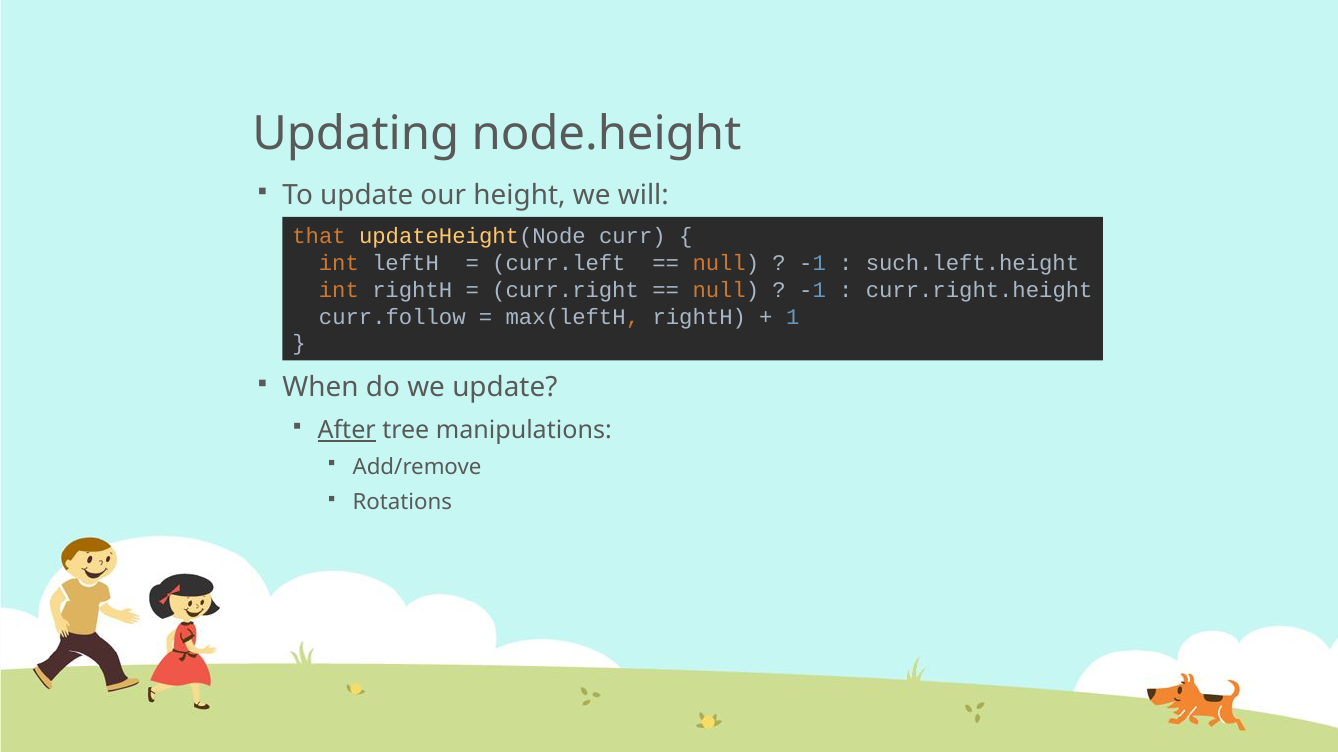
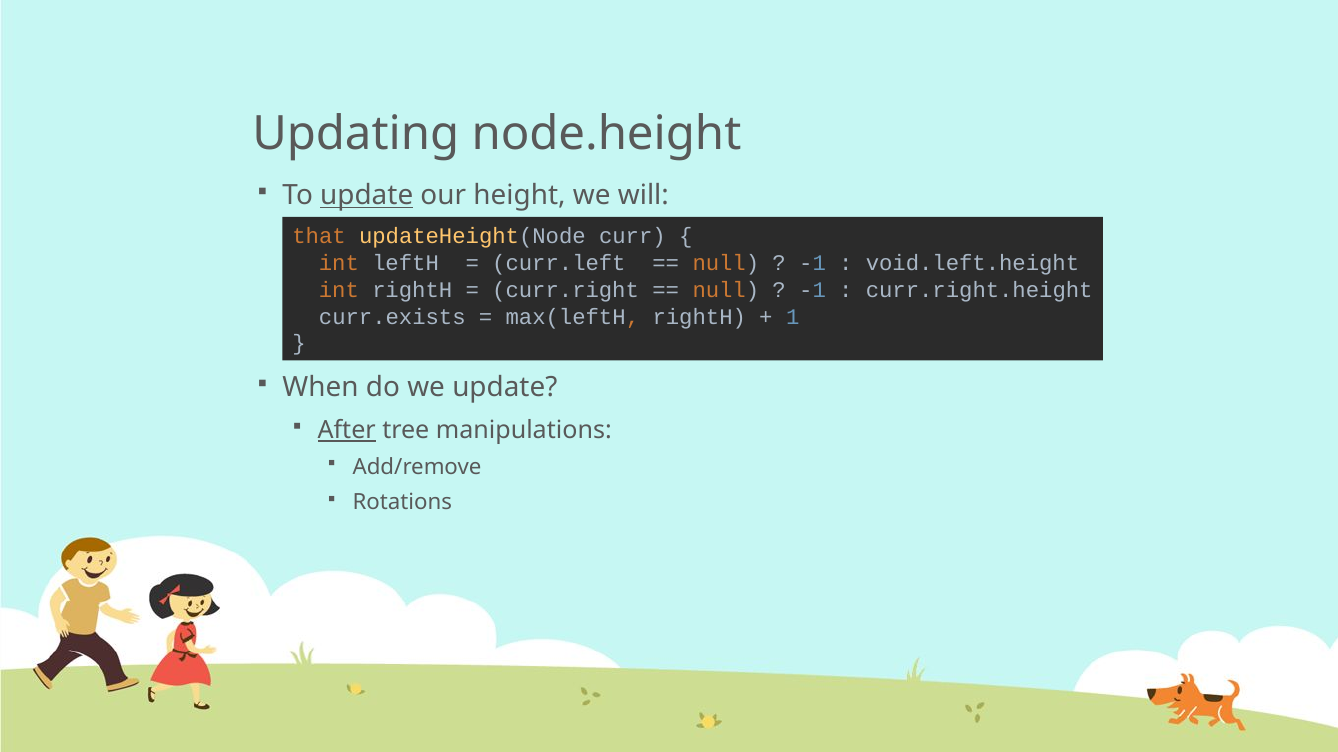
update underline: none -> present (367, 196)
such.left.height: such.left.height -> void.left.height (972, 264)
curr.follow: curr.follow -> curr.exists (392, 317)
